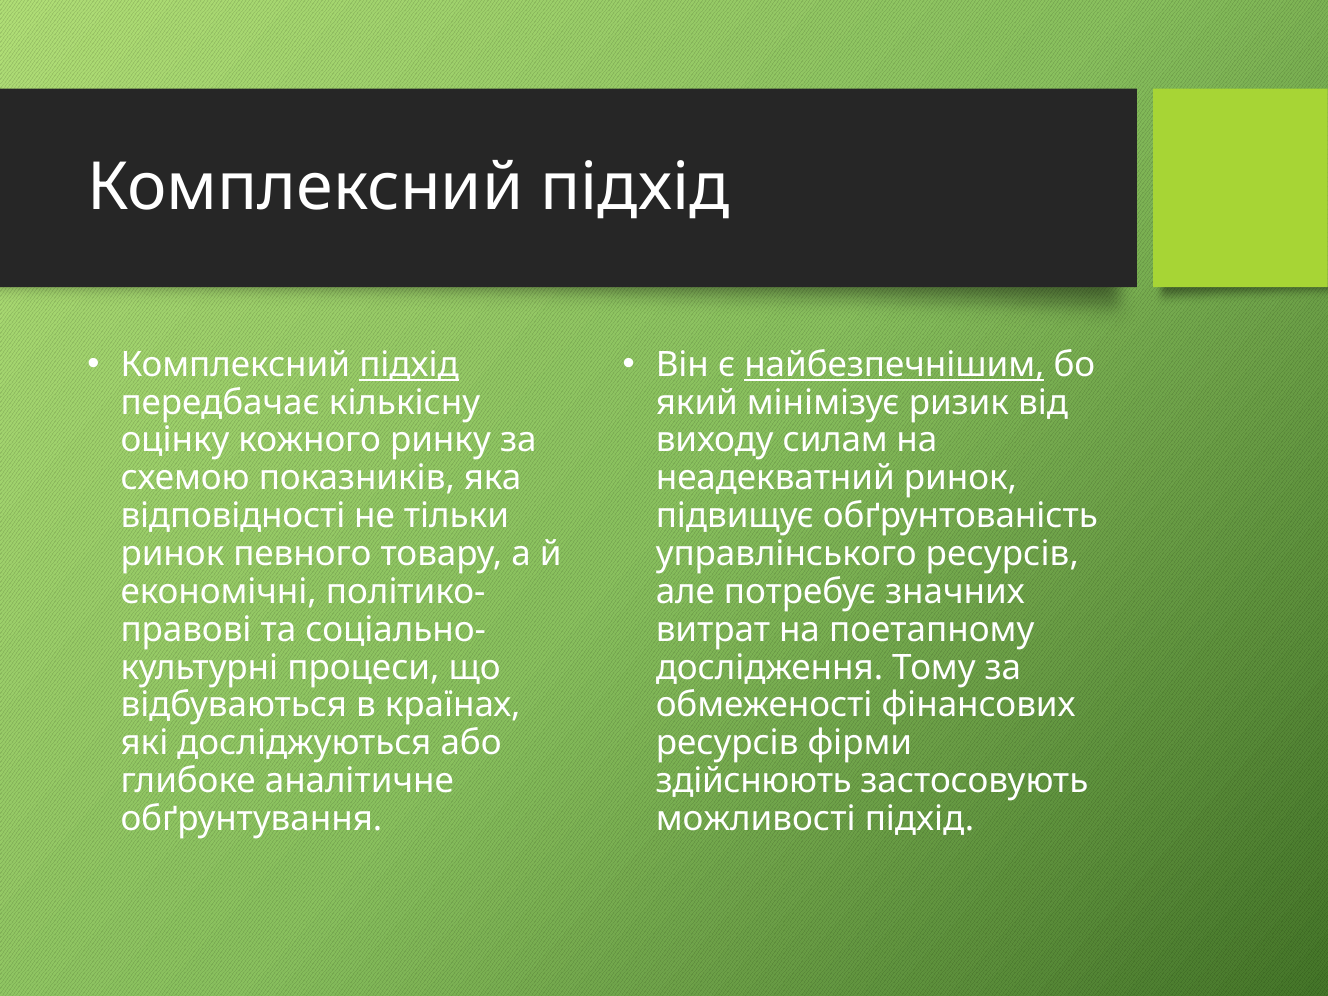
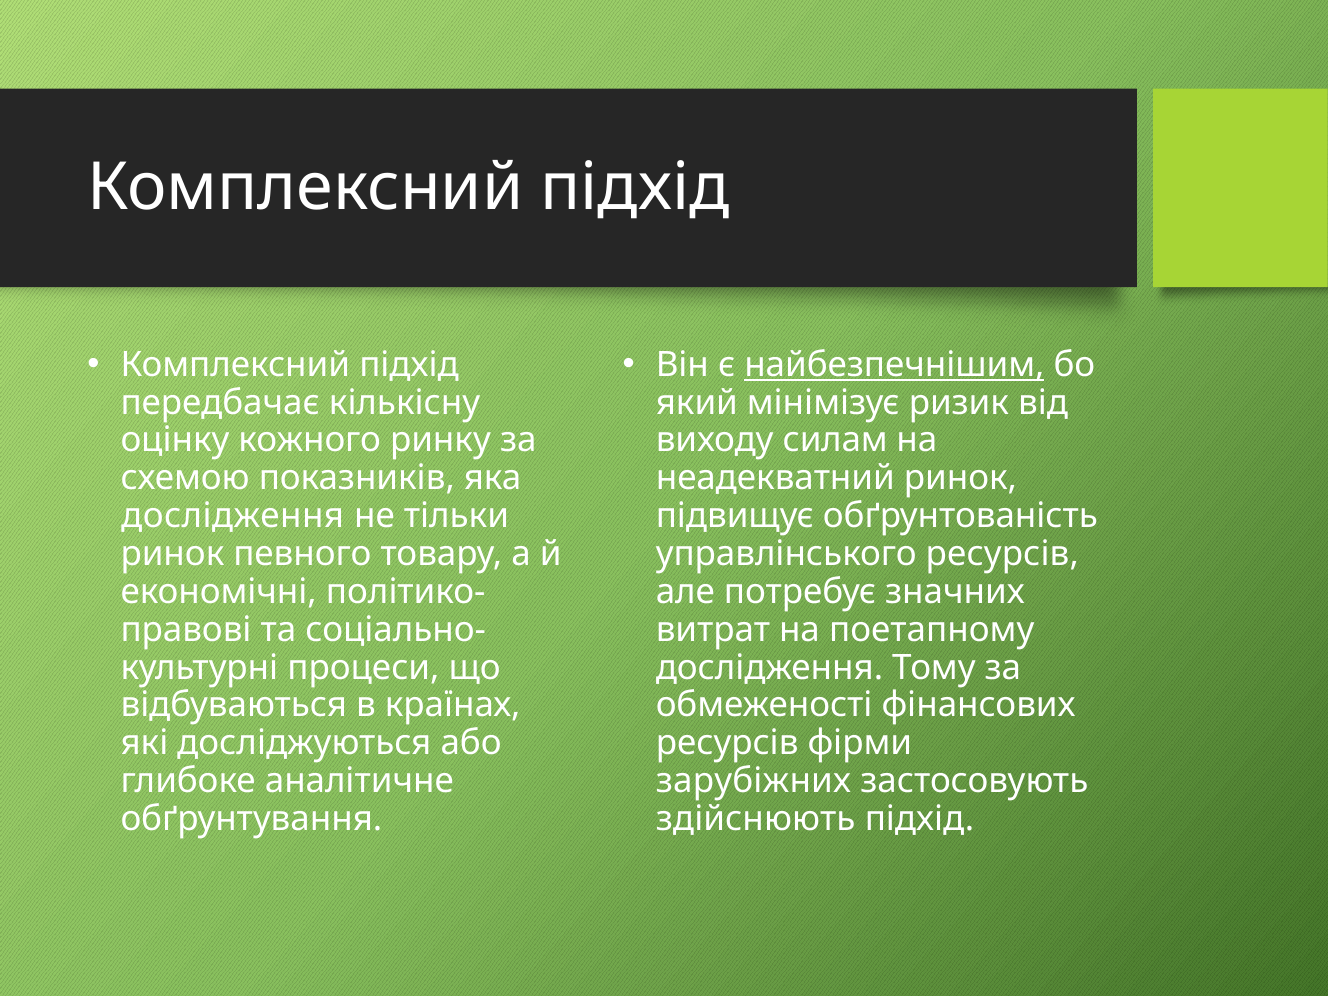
підхід underline: present -> none (409, 365)
відповідності: відповідності -> дослідження (233, 516)
здійснюють: здійснюють -> зарубіжних (753, 781)
можливості: можливості -> здійснюють (756, 819)
